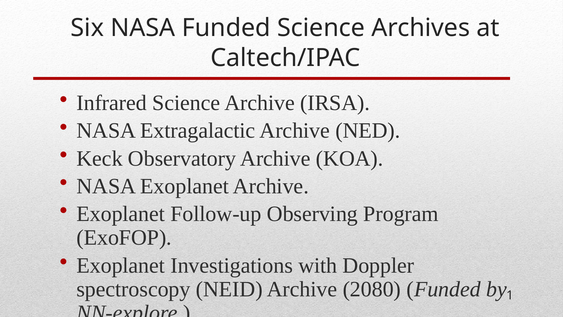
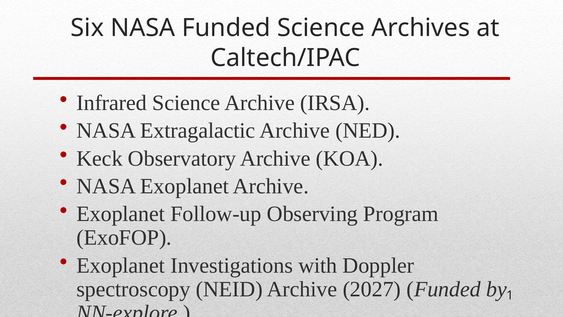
2080: 2080 -> 2027 (372, 289)
